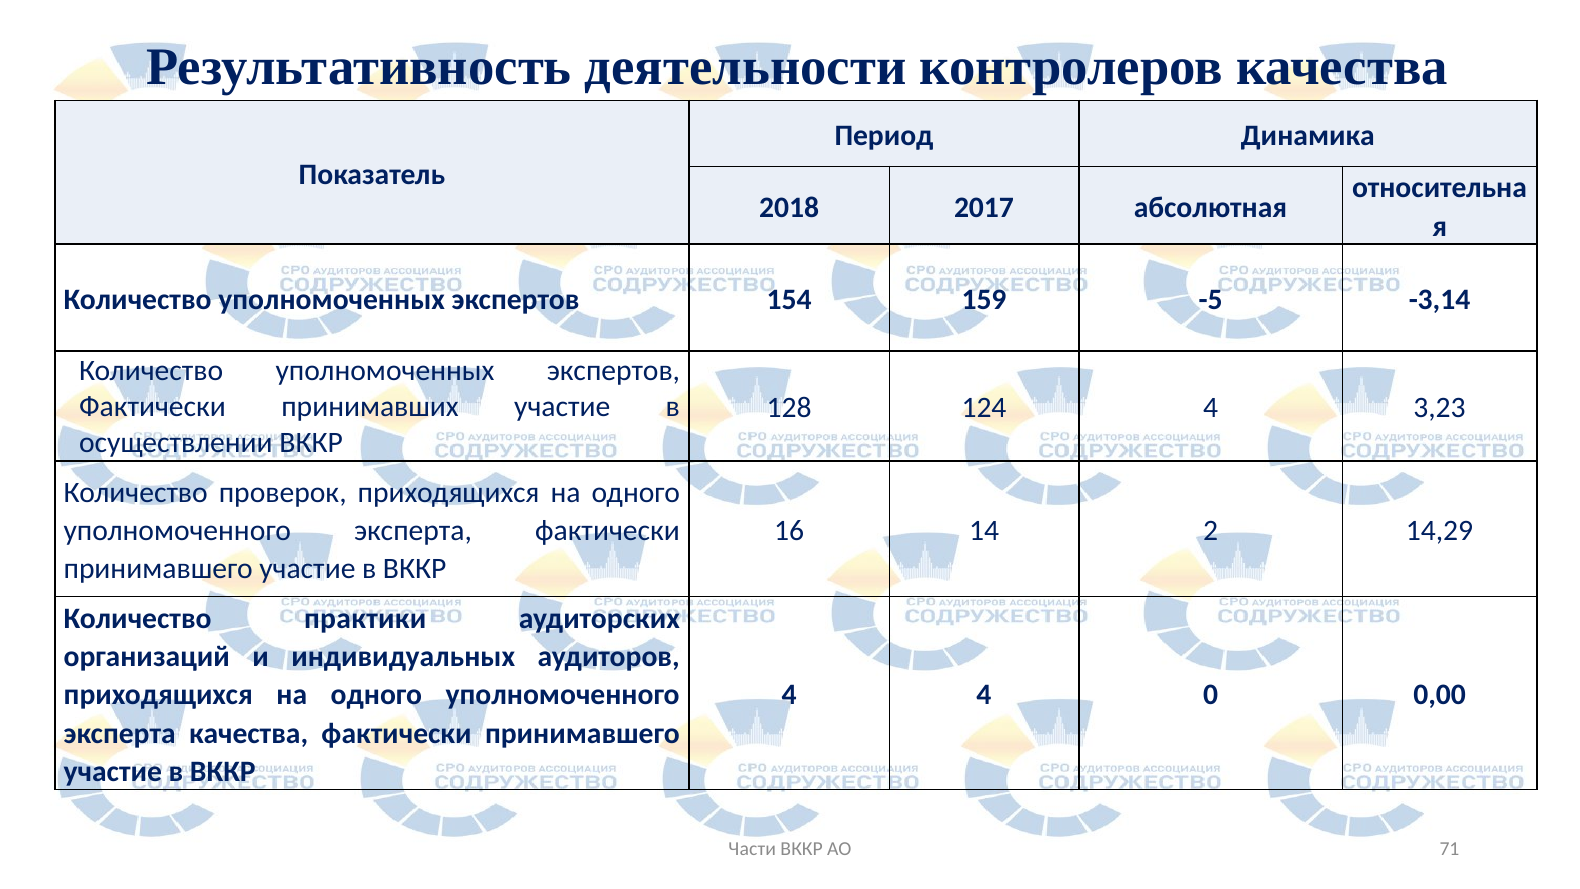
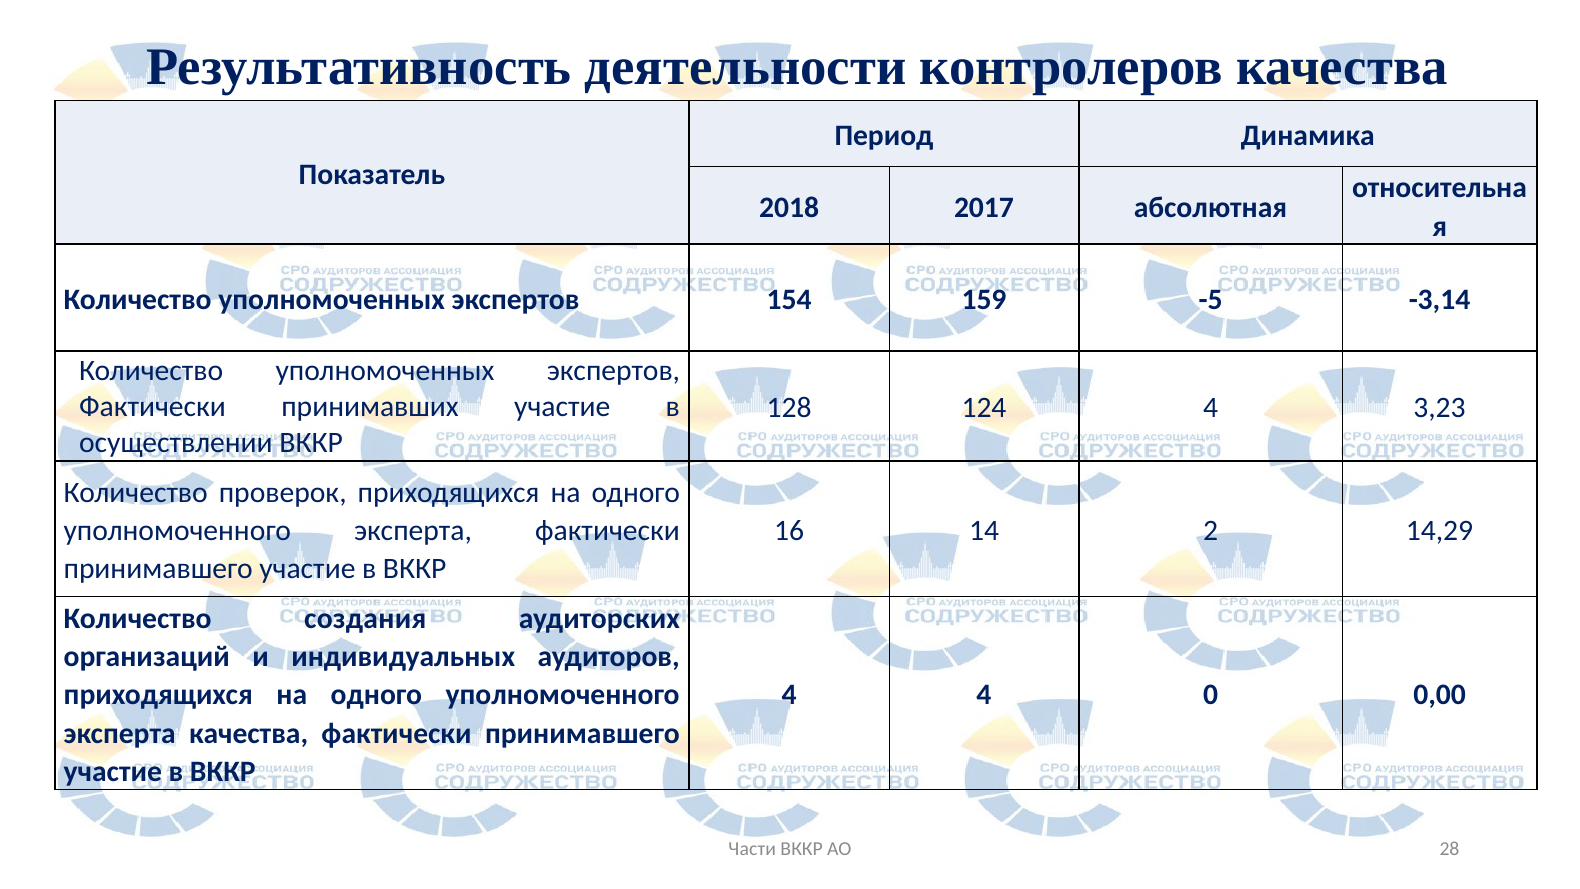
практики: практики -> создания (365, 618)
71: 71 -> 28 (1449, 849)
